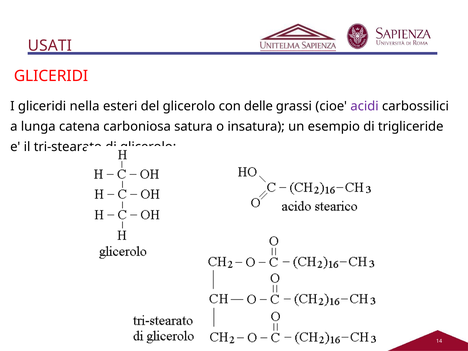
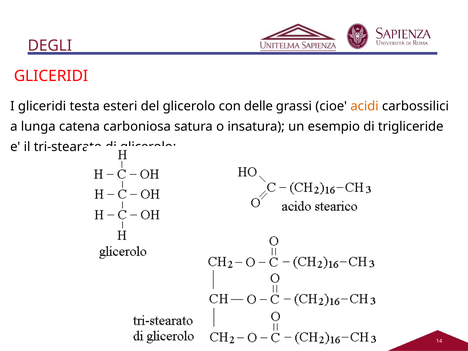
USATI: USATI -> DEGLI (50, 46)
nella: nella -> testa (85, 106)
acidi colour: purple -> orange (365, 106)
